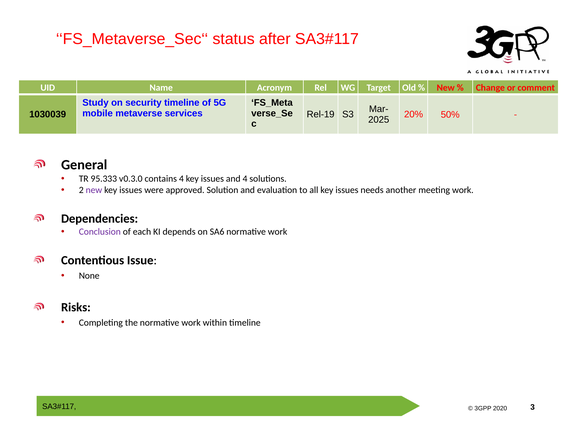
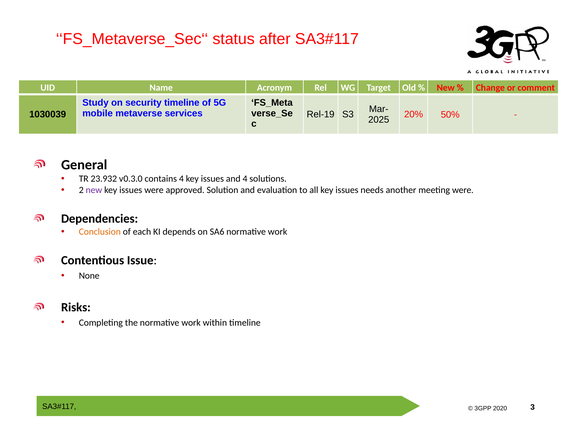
95.333: 95.333 -> 23.932 (104, 179)
meeting work: work -> were (463, 190)
Conclusion colour: purple -> orange (100, 232)
